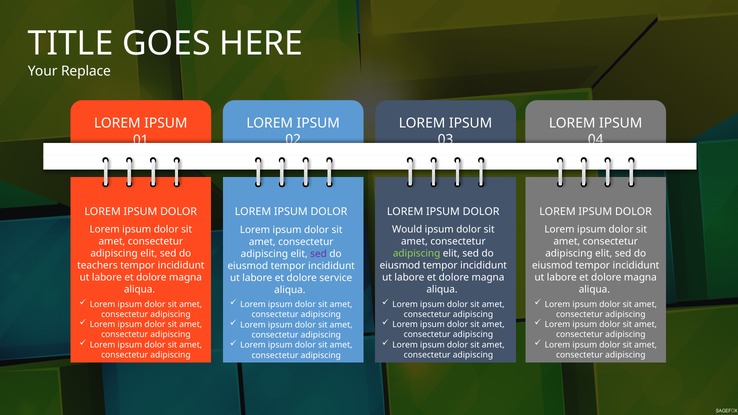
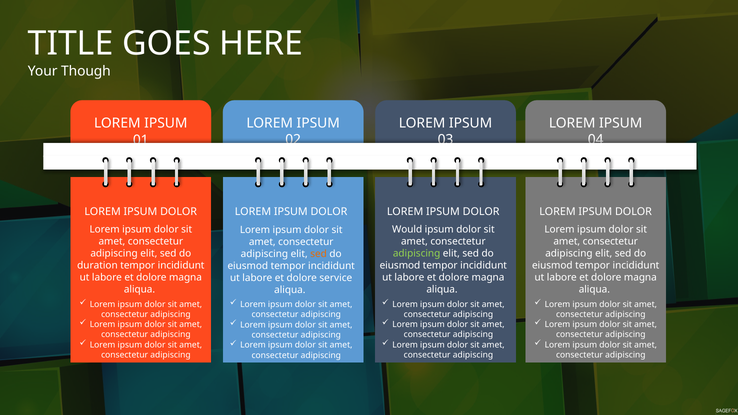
Replace: Replace -> Though (86, 71)
sed colour: purple -> orange (319, 254)
teachers: teachers -> duration (97, 266)
